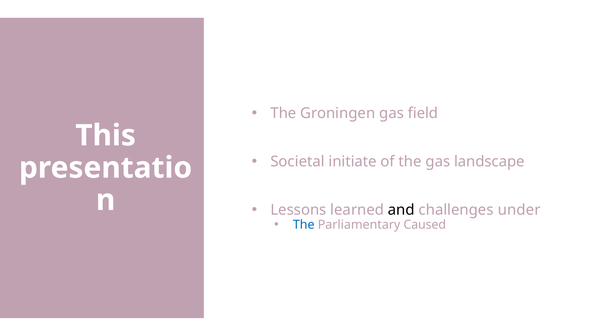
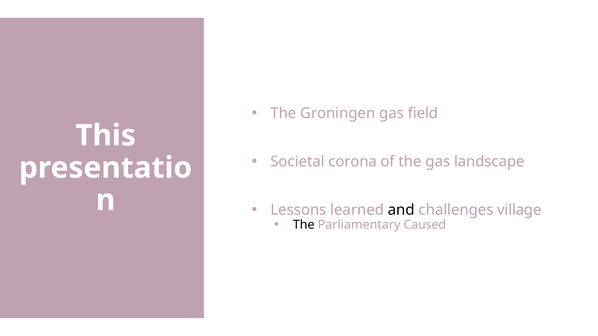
initiate: initiate -> corona (353, 162)
under: under -> village (519, 210)
The colour: blue -> black (304, 225)
